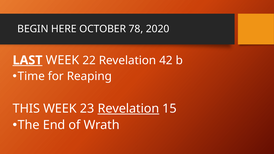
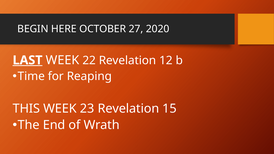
78: 78 -> 27 (136, 29)
42: 42 -> 12 (166, 61)
Revelation underline: present -> none (128, 109)
